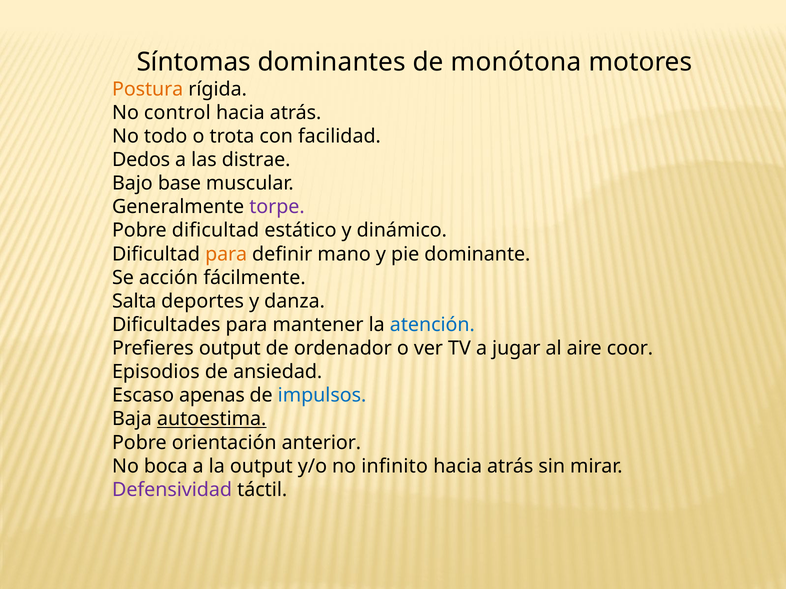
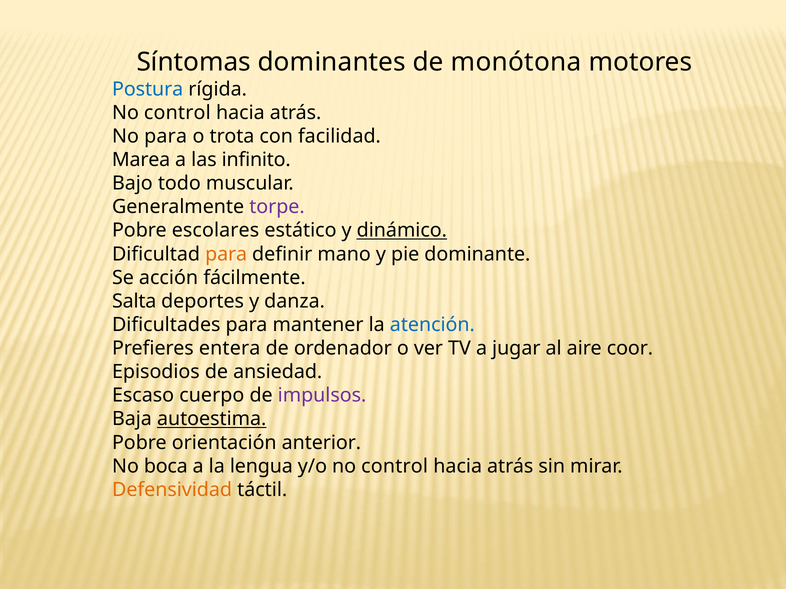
Postura colour: orange -> blue (148, 89)
No todo: todo -> para (166, 136)
Dedos: Dedos -> Marea (141, 160)
distrae: distrae -> infinito (256, 160)
base: base -> todo (179, 184)
Pobre dificultad: dificultad -> escolares (215, 231)
dinámico underline: none -> present (402, 231)
Prefieres output: output -> entera (230, 349)
apenas: apenas -> cuerpo (212, 396)
impulsos colour: blue -> purple (322, 396)
la output: output -> lengua (261, 467)
y/o no infinito: infinito -> control (395, 467)
Defensividad colour: purple -> orange (172, 490)
